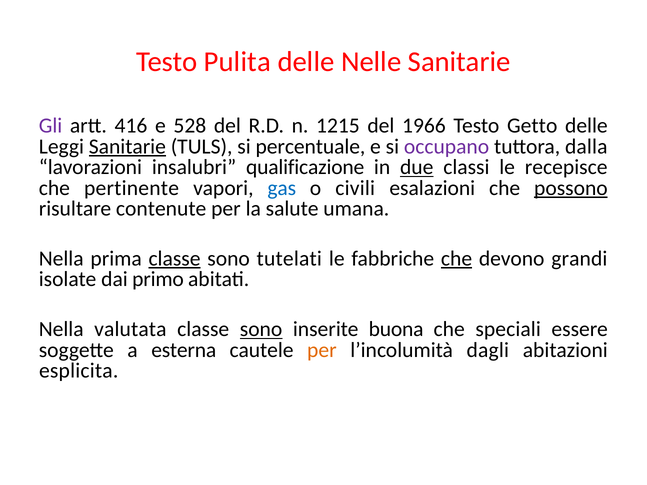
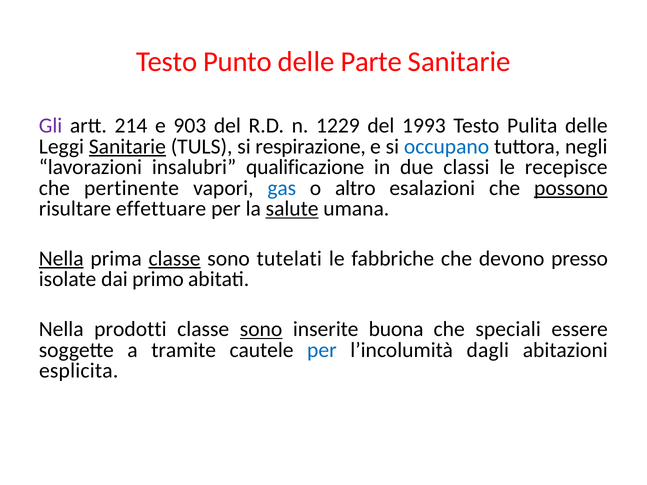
Pulita: Pulita -> Punto (238, 62)
Nelle: Nelle -> Parte (371, 62)
416: 416 -> 214 (131, 126)
528: 528 -> 903 (190, 126)
1215: 1215 -> 1229 (338, 126)
1966: 1966 -> 1993 (424, 126)
Getto: Getto -> Pulita (532, 126)
percentuale: percentuale -> respirazione (311, 147)
occupano colour: purple -> blue (447, 147)
dalla: dalla -> negli (586, 147)
due underline: present -> none (417, 167)
civili: civili -> altro (355, 188)
contenute: contenute -> effettuare (161, 209)
salute underline: none -> present (292, 209)
Nella underline: none -> present (61, 259)
che underline: present -> none (457, 259)
grandi: grandi -> presso (580, 259)
valutata: valutata -> prodotti (130, 329)
esterna: esterna -> tramite (184, 350)
per colour: orange -> blue (322, 350)
